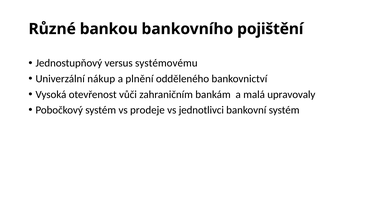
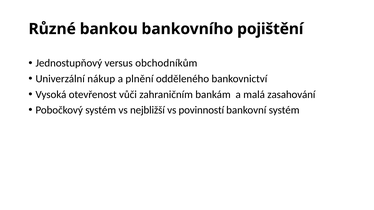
systémovému: systémovému -> obchodníkům (166, 63)
upravovaly: upravovaly -> zasahování (291, 95)
prodeje: prodeje -> nejbližší (147, 110)
jednotlivci: jednotlivci -> povinností (201, 110)
